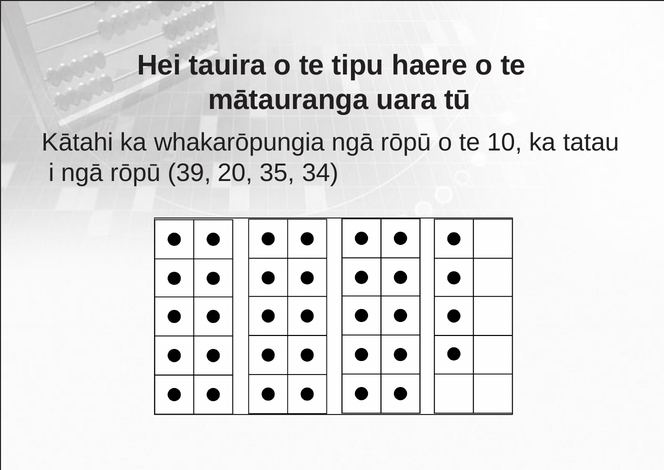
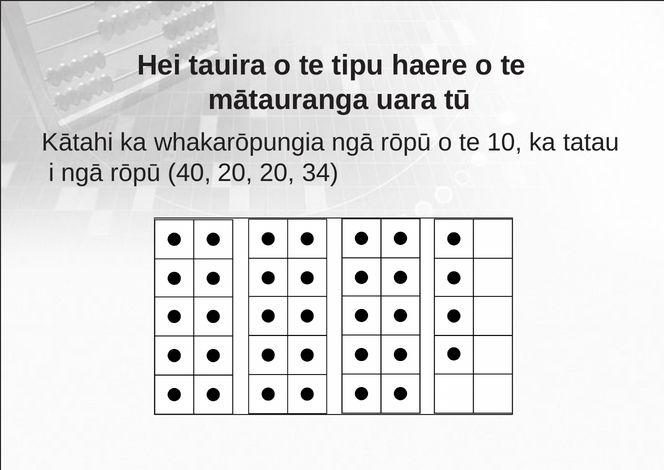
39: 39 -> 40 (189, 173)
20 35: 35 -> 20 (277, 173)
